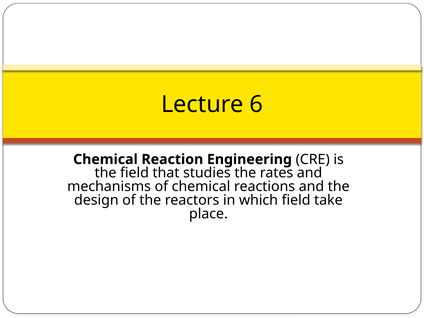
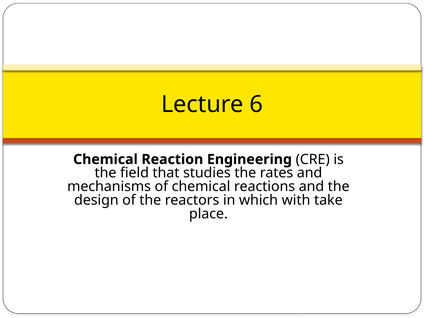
which field: field -> with (296, 200)
